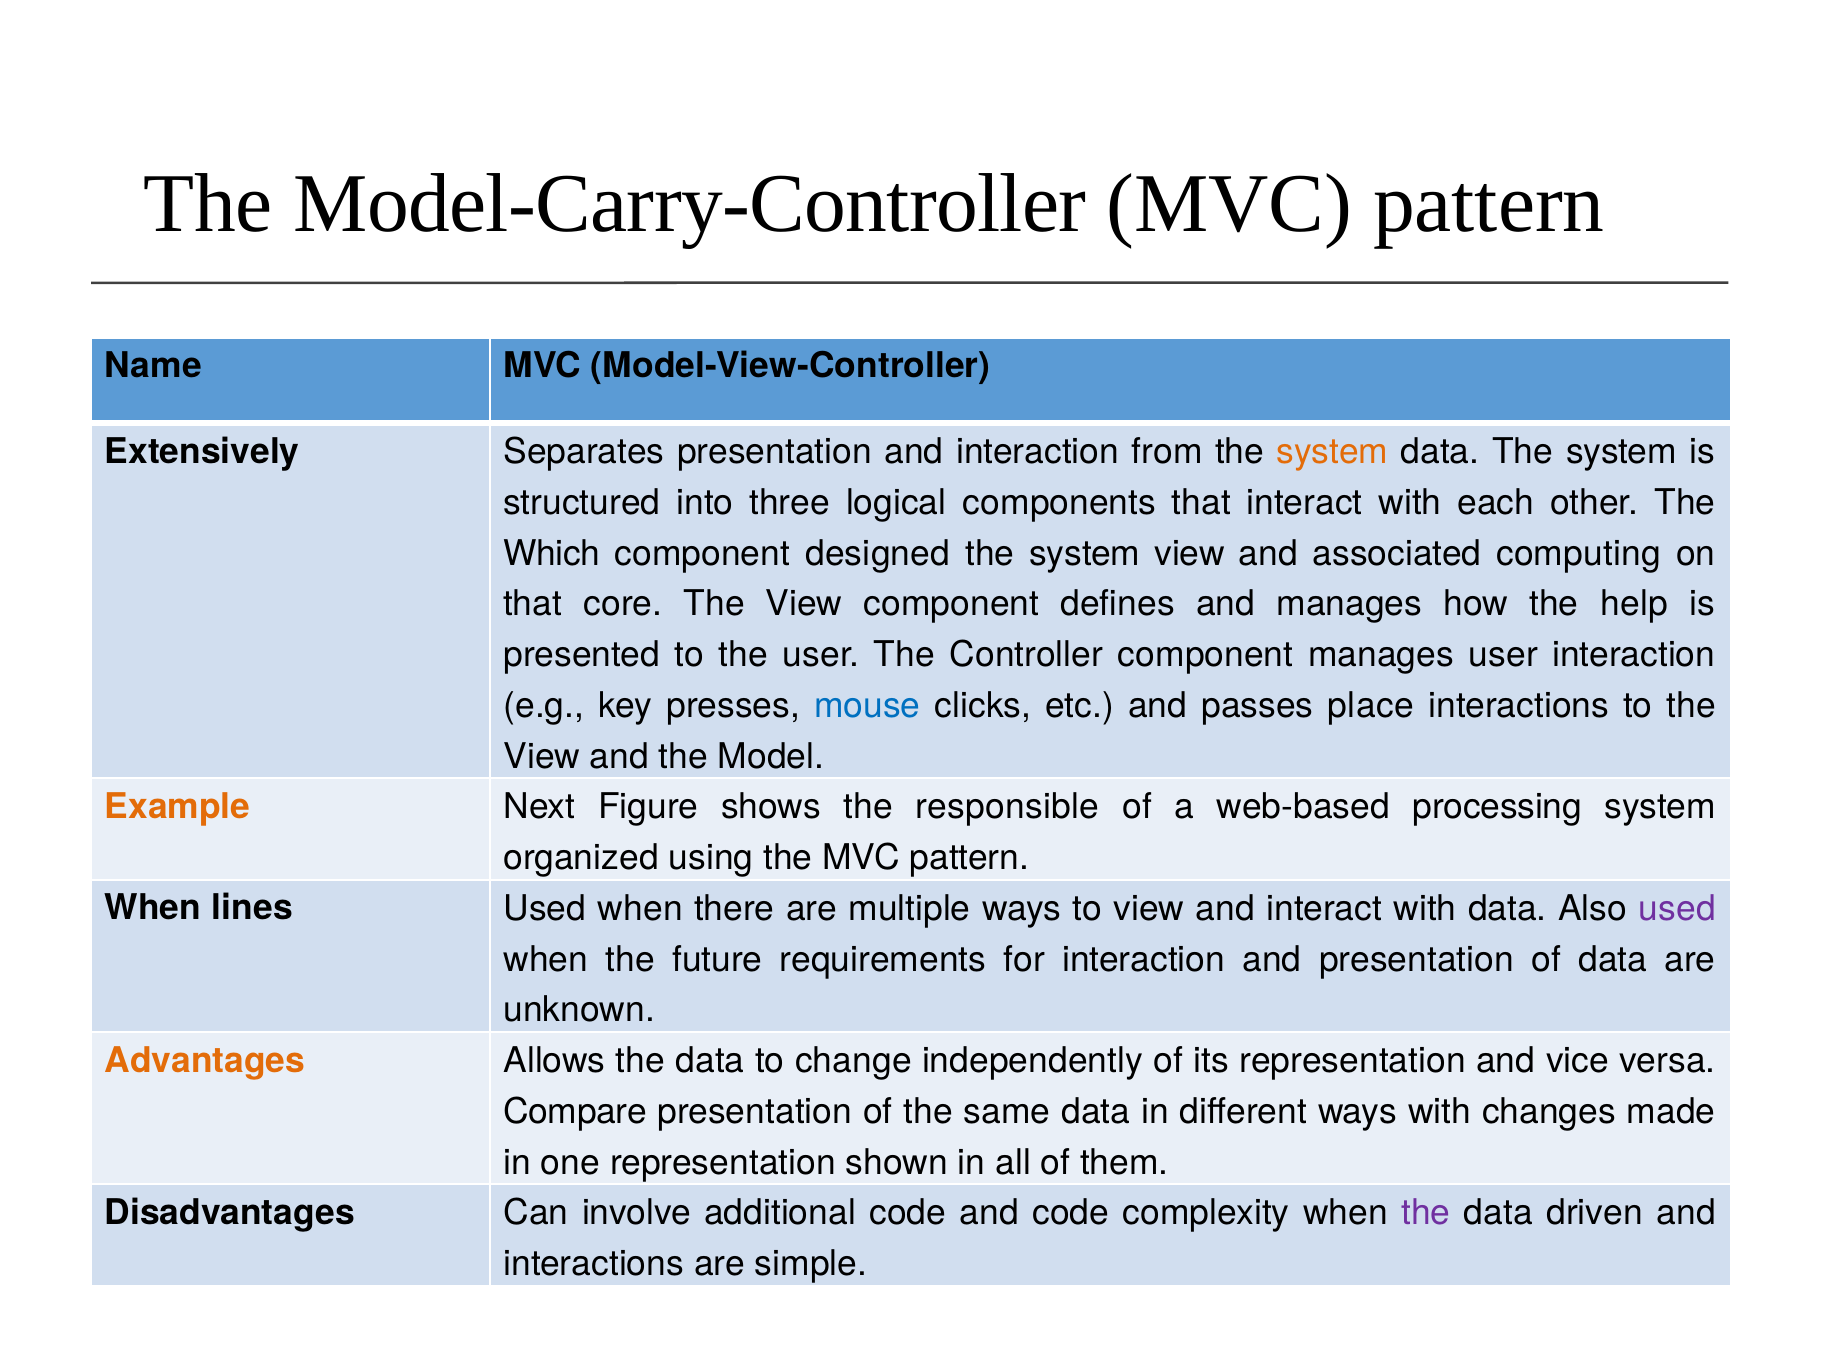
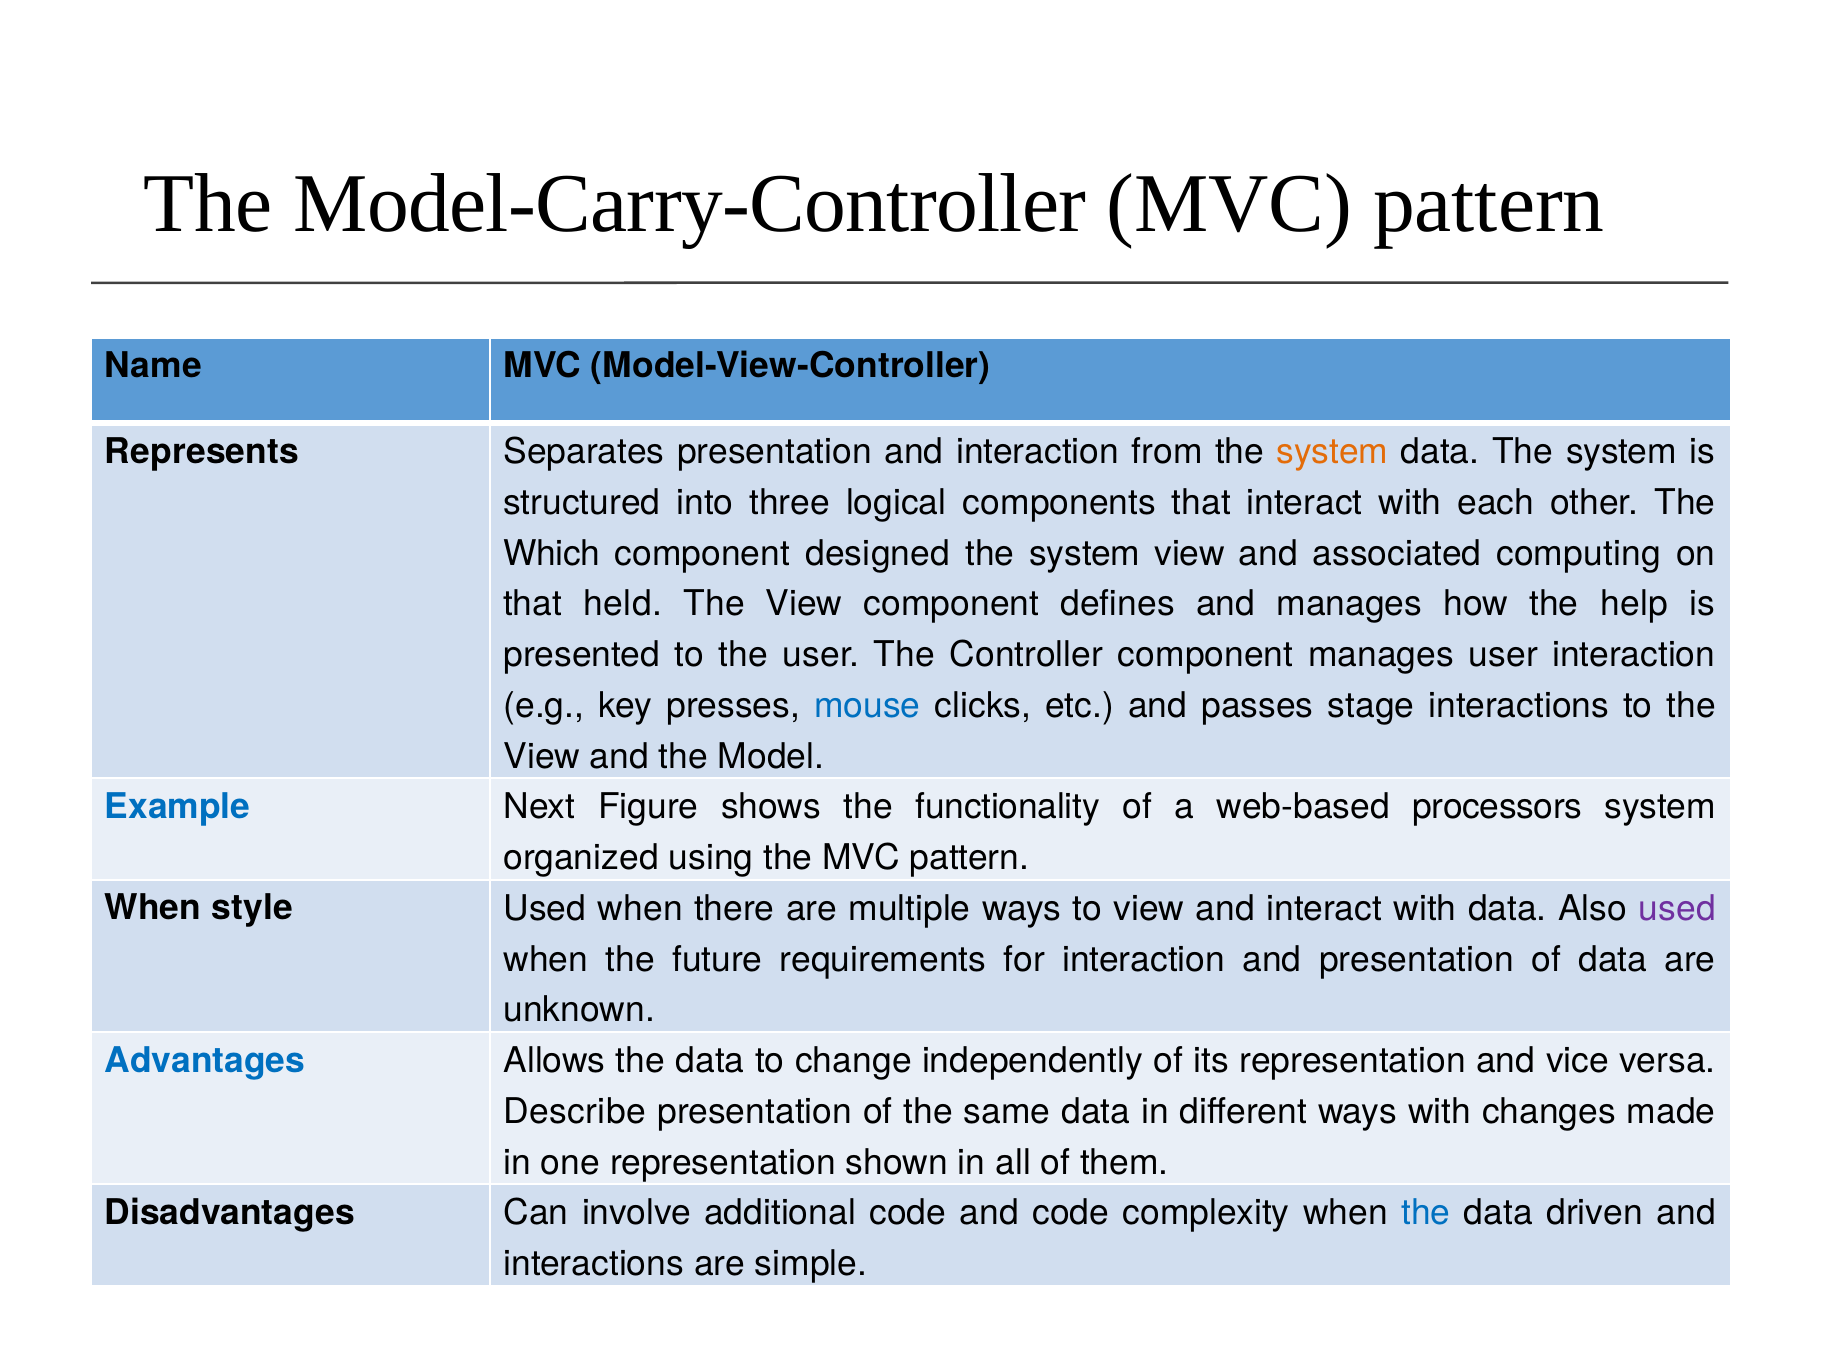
Extensively: Extensively -> Represents (202, 451)
core: core -> held (623, 604)
place: place -> stage (1371, 705)
Example colour: orange -> blue (178, 806)
responsible: responsible -> functionality (1008, 807)
processing: processing -> processors (1497, 807)
lines: lines -> style (252, 908)
Advantages colour: orange -> blue (205, 1060)
Compare: Compare -> Describe (575, 1111)
the colour: purple -> blue (1426, 1213)
